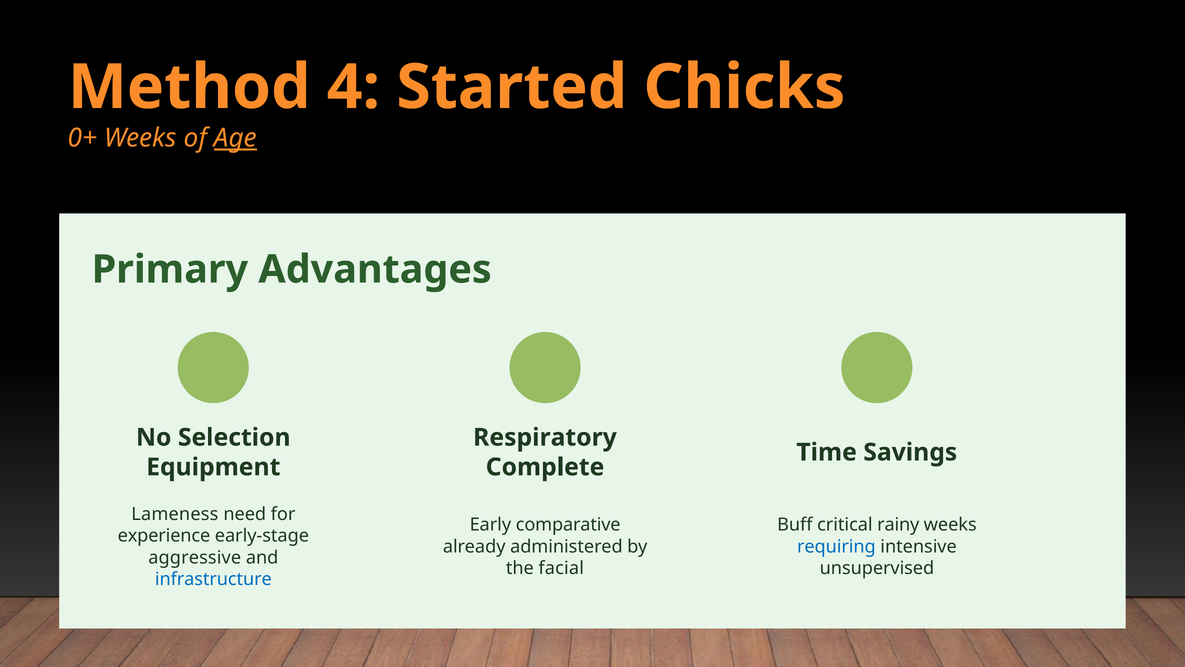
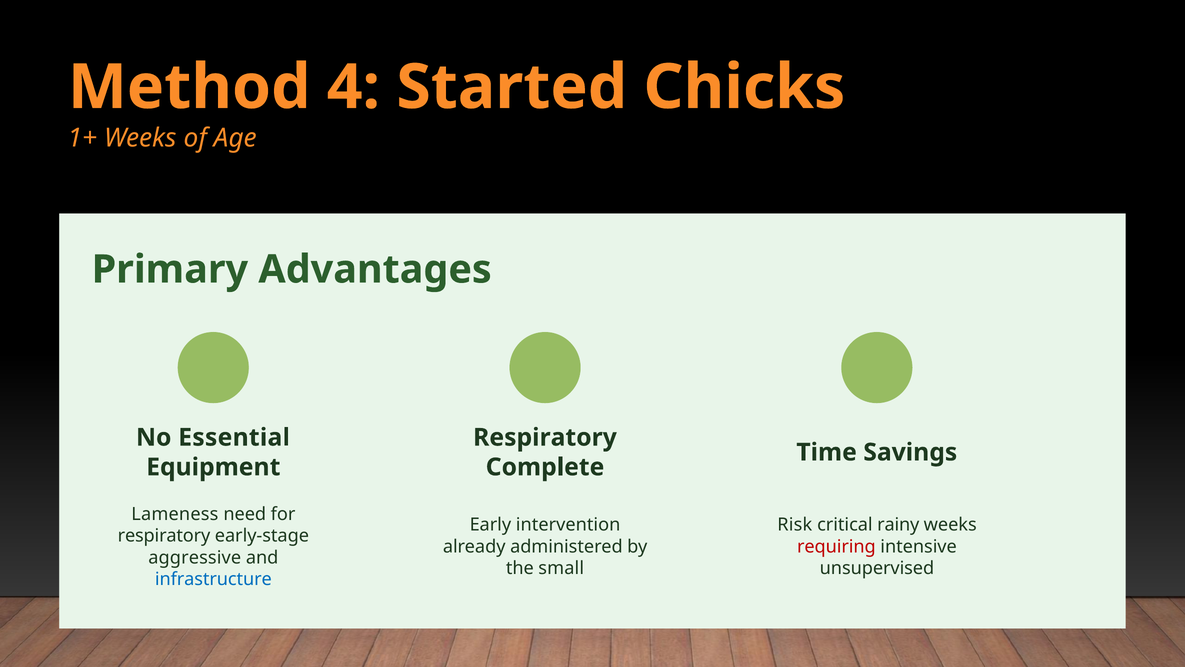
0+: 0+ -> 1+ (83, 138)
Age underline: present -> none (235, 138)
Selection: Selection -> Essential (234, 437)
comparative: comparative -> intervention (568, 525)
Buff: Buff -> Risk (795, 525)
experience: experience -> respiratory (164, 535)
requiring colour: blue -> red (836, 546)
facial: facial -> small (561, 568)
